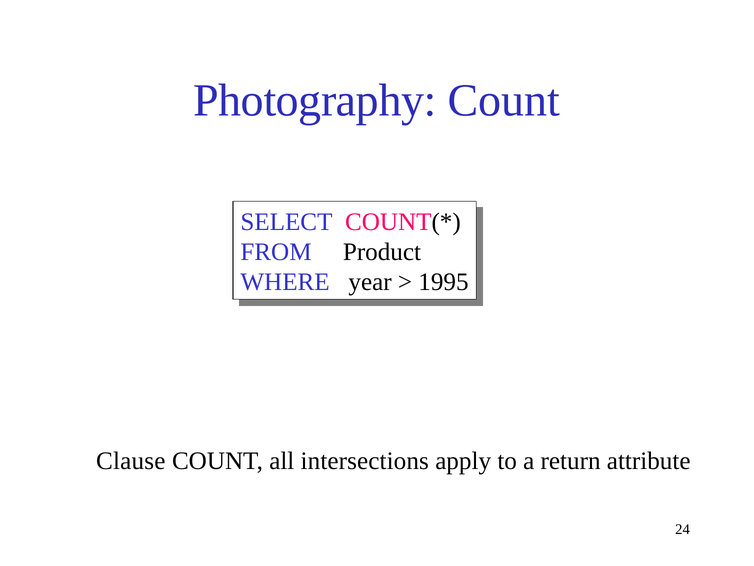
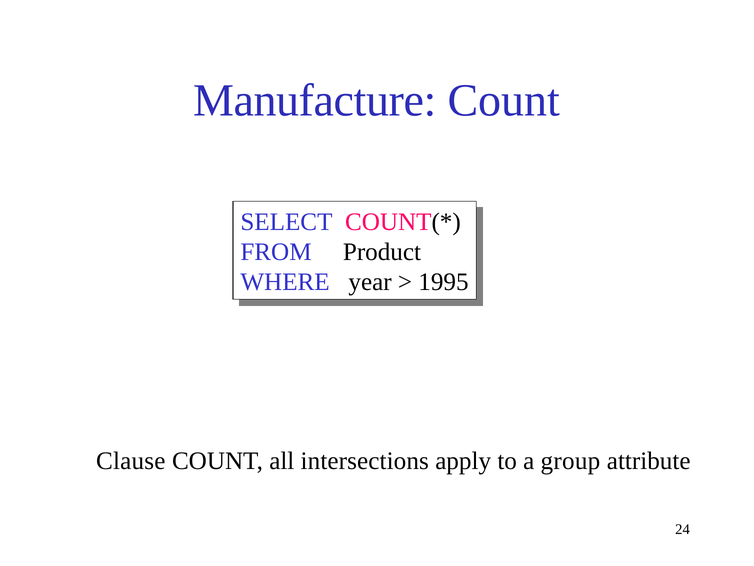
Photography: Photography -> Manufacture (315, 101)
return: return -> group (570, 460)
